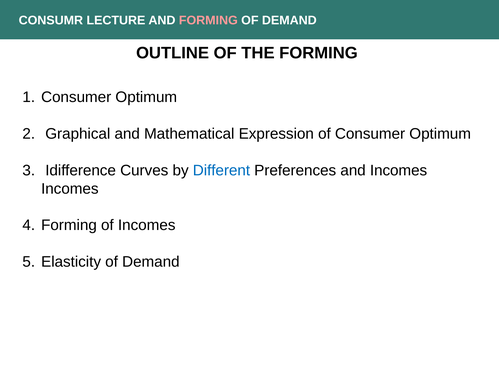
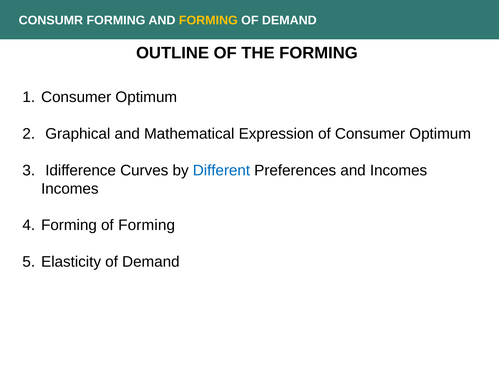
CONSUMR LECTURE: LECTURE -> FORMING (116, 21)
FORMING colour: pink -> yellow (208, 21)
of Incomes: Incomes -> Forming (147, 225)
